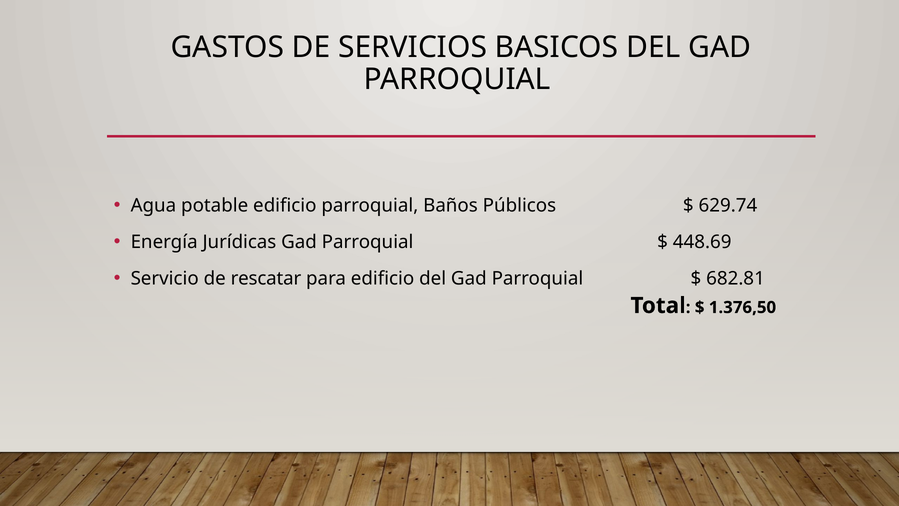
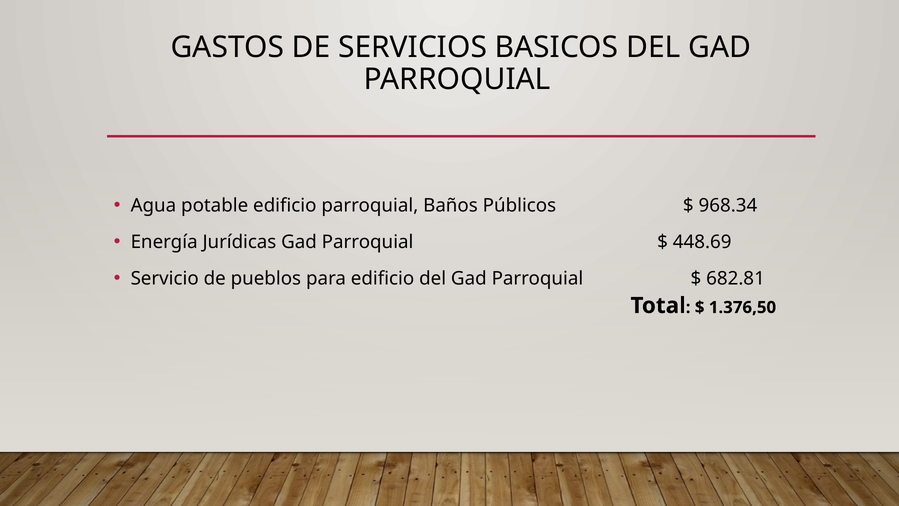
629.74: 629.74 -> 968.34 (728, 206)
rescatar: rescatar -> pueblos (266, 278)
